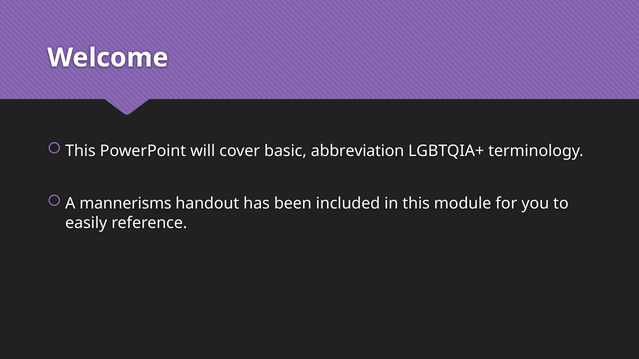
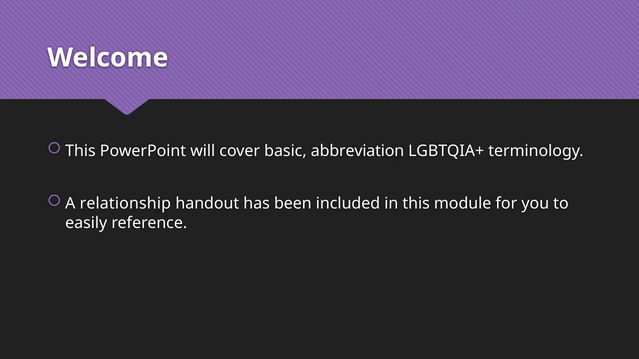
mannerisms: mannerisms -> relationship (125, 204)
